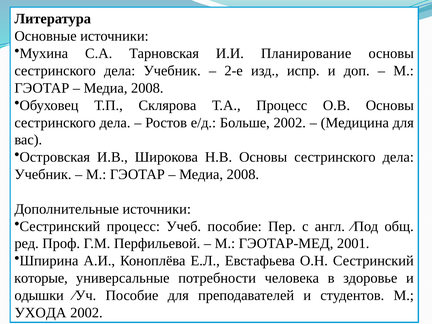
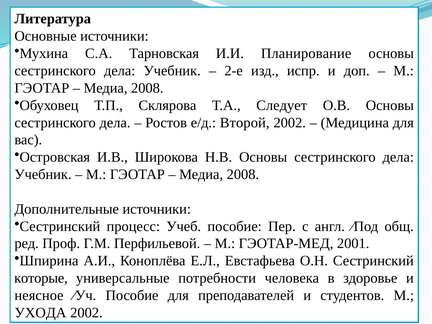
Т.А Процесс: Процесс -> Следует (282, 105)
Больше: Больше -> Второй (245, 123)
одышки: одышки -> неясное (39, 295)
